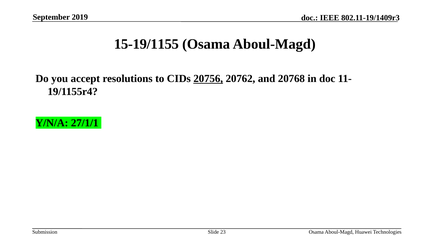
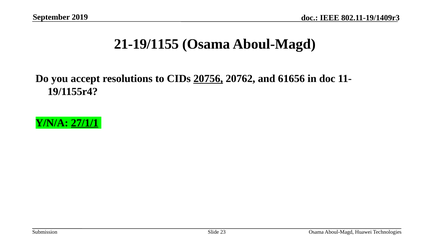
15-19/1155: 15-19/1155 -> 21-19/1155 (146, 44)
20768: 20768 -> 61656 (291, 79)
27/1/1 underline: none -> present (85, 123)
